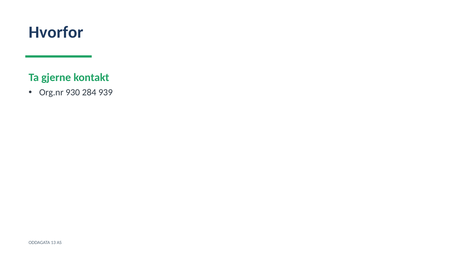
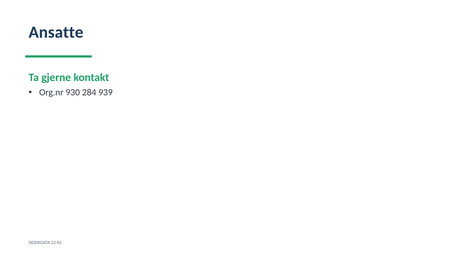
Hvorfor: Hvorfor -> Ansatte (56, 32)
